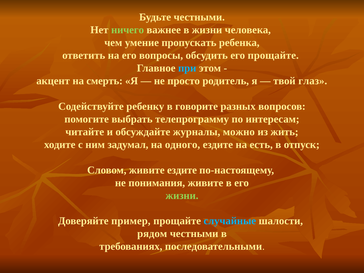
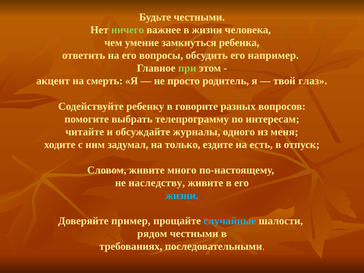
пропускать: пропускать -> замкнуться (189, 43)
его прощайте: прощайте -> например (273, 55)
при colour: light blue -> light green (187, 68)
можно: можно -> одного (239, 132)
жить: жить -> меня (284, 132)
одного: одного -> только (183, 145)
живите ездите: ездите -> много (182, 170)
понимания: понимания -> наследству (157, 183)
жизни colour: light green -> light blue (182, 196)
